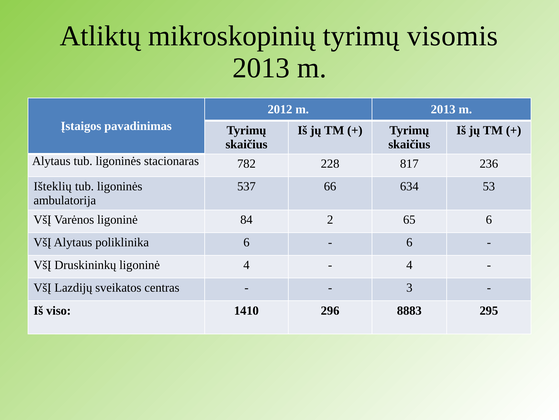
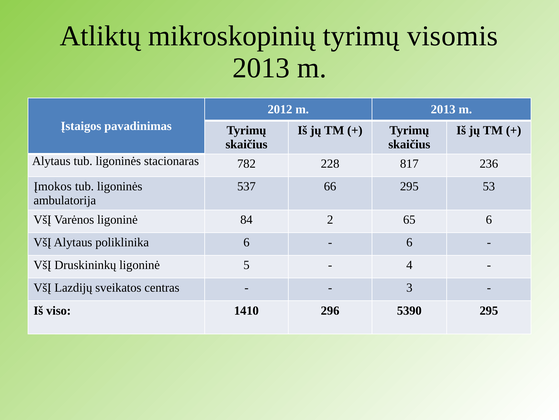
Išteklių: Išteklių -> Įmokos (53, 186)
66 634: 634 -> 295 (409, 186)
ligoninė 4: 4 -> 5 (247, 265)
8883: 8883 -> 5390 (409, 310)
